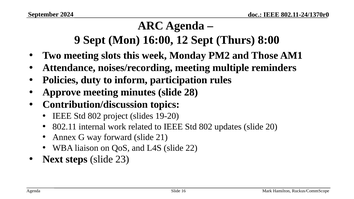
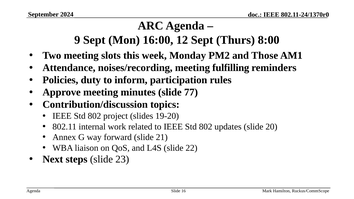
multiple: multiple -> fulfilling (231, 68)
28: 28 -> 77 (191, 92)
